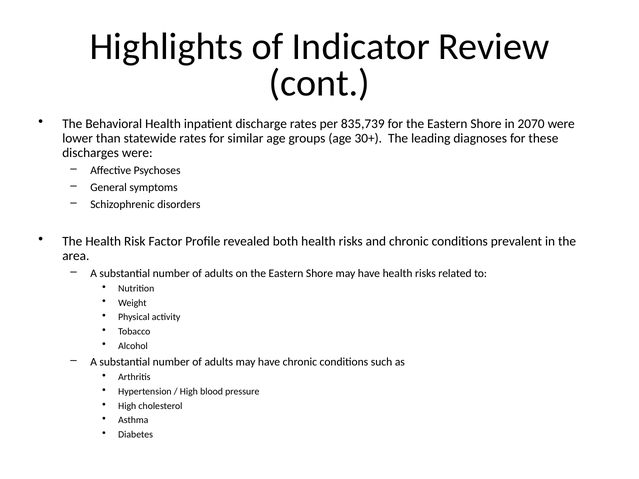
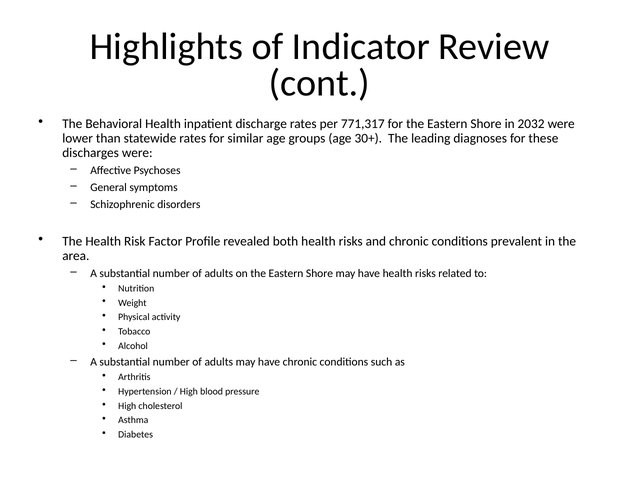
835,739: 835,739 -> 771,317 (363, 124)
2070: 2070 -> 2032 (531, 124)
